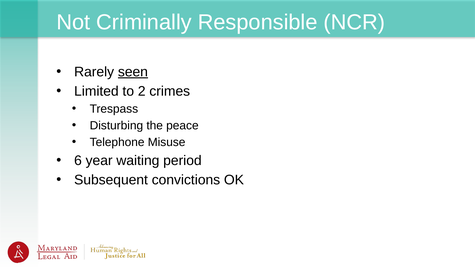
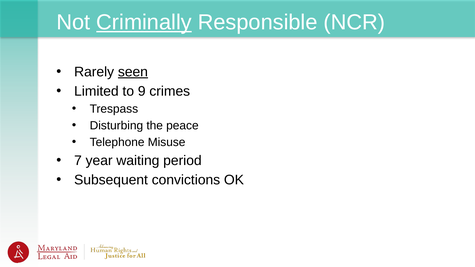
Criminally underline: none -> present (144, 22)
2: 2 -> 9 (142, 91)
6: 6 -> 7 (78, 161)
